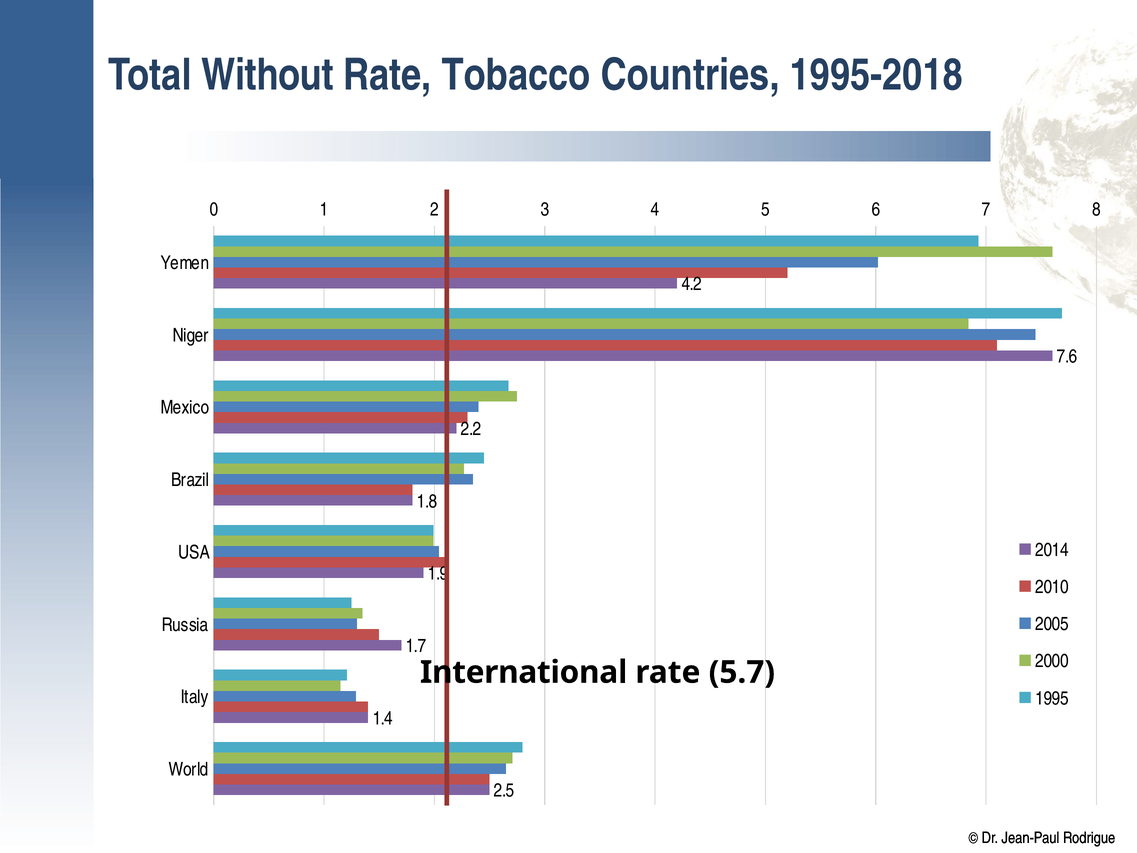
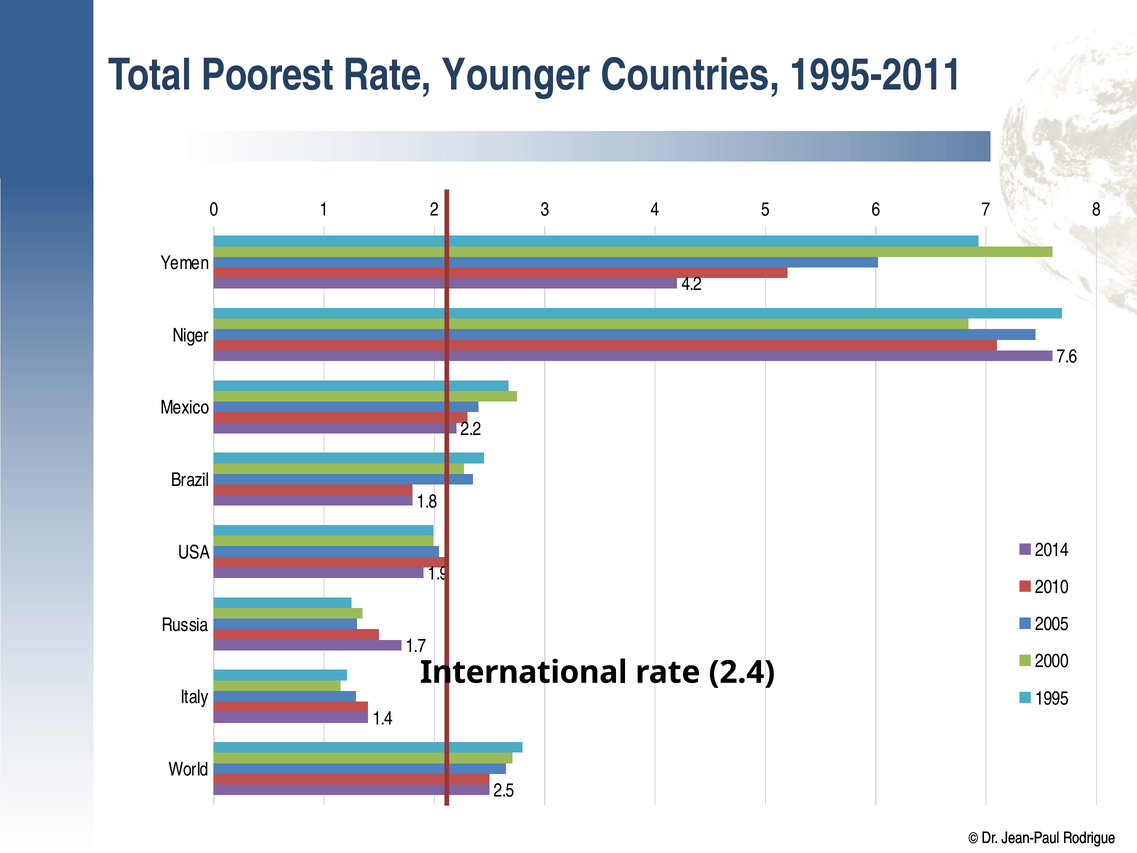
Without: Without -> Poorest (268, 75)
Tobacco: Tobacco -> Younger (516, 75)
1995-2018: 1995-2018 -> 1995-2011 (876, 75)
5.7: 5.7 -> 2.4 (742, 672)
